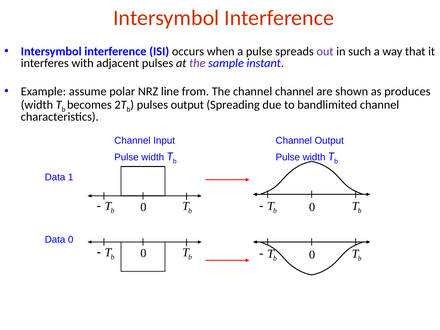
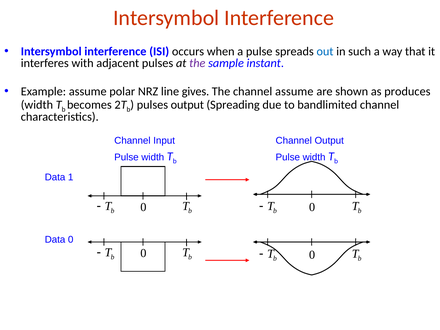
out colour: purple -> blue (325, 52)
from: from -> gives (195, 92)
channel channel: channel -> assume (294, 92)
